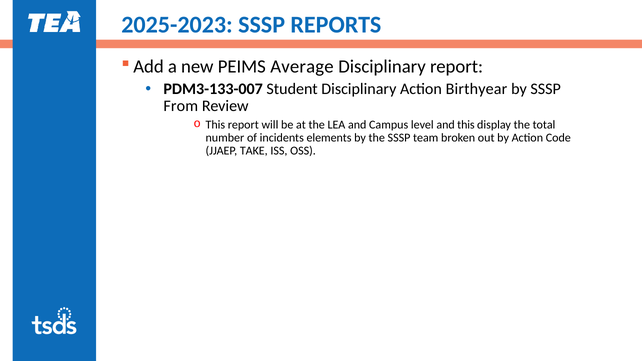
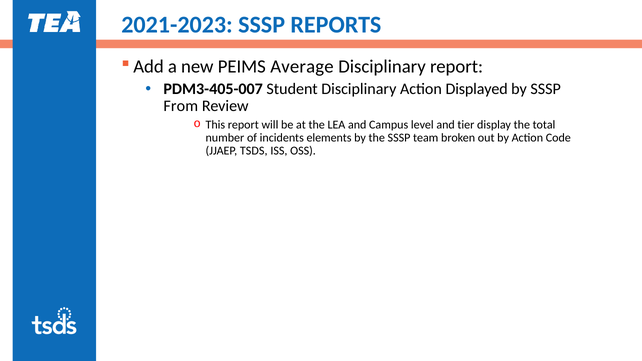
2025-2023: 2025-2023 -> 2021-2023 (177, 25)
PDM3-133-007: PDM3-133-007 -> PDM3-405-007 (213, 89)
Birthyear: Birthyear -> Displayed (477, 89)
and this: this -> tier (466, 125)
TAKE: TAKE -> TSDS (254, 151)
